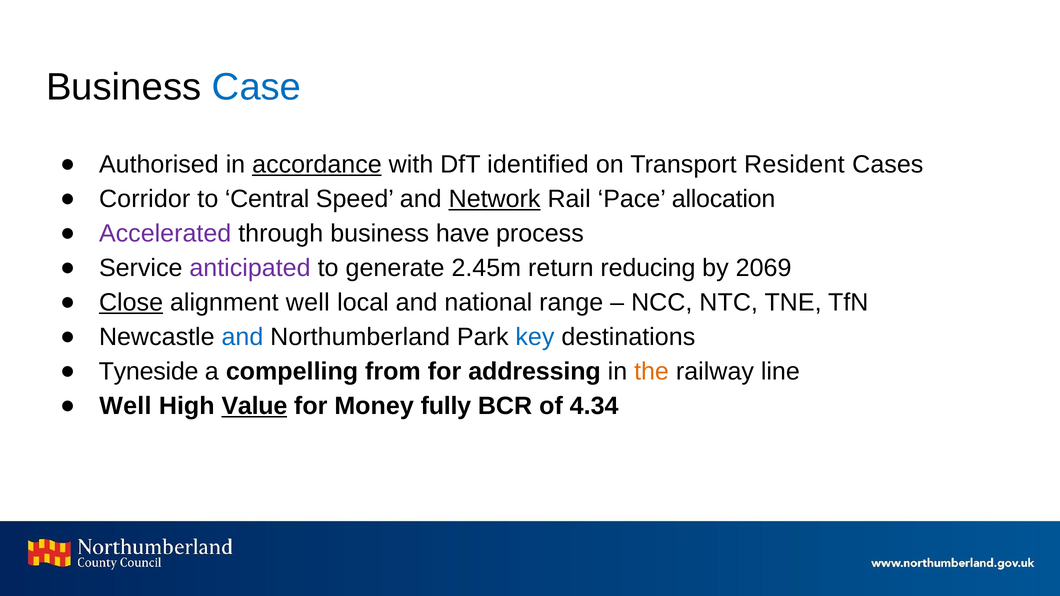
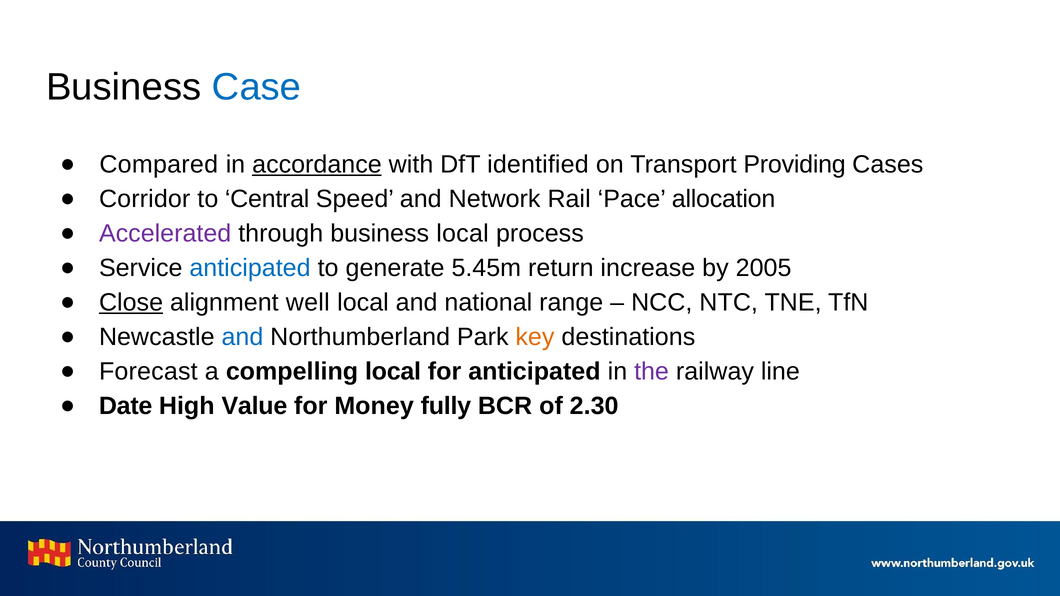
Authorised: Authorised -> Compared (159, 165)
Resident: Resident -> Providing (795, 165)
Network underline: present -> none (495, 199)
business have: have -> local (463, 234)
anticipated colour: purple -> blue (250, 268)
2.45m: 2.45m -> 5.45m (486, 268)
reducing: reducing -> increase (648, 268)
2069: 2069 -> 2005 (764, 268)
key colour: blue -> orange (535, 337)
Tyneside: Tyneside -> Forecast (148, 372)
compelling from: from -> local (393, 372)
for addressing: addressing -> anticipated (534, 372)
the colour: orange -> purple (652, 372)
Well: Well -> Date (126, 406)
Value underline: present -> none (254, 406)
4.34: 4.34 -> 2.30 (594, 406)
